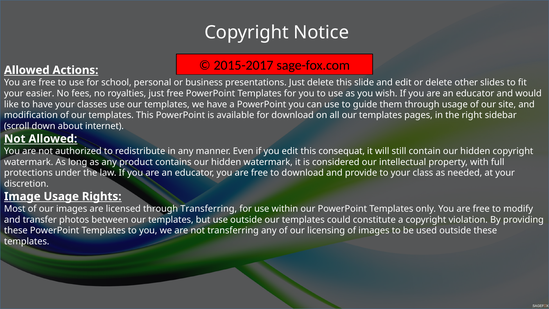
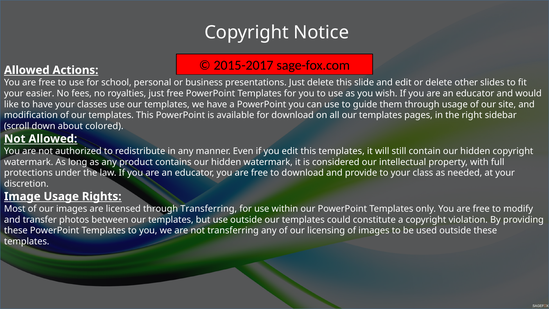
internet: internet -> colored (104, 126)
this consequat: consequat -> templates (342, 151)
